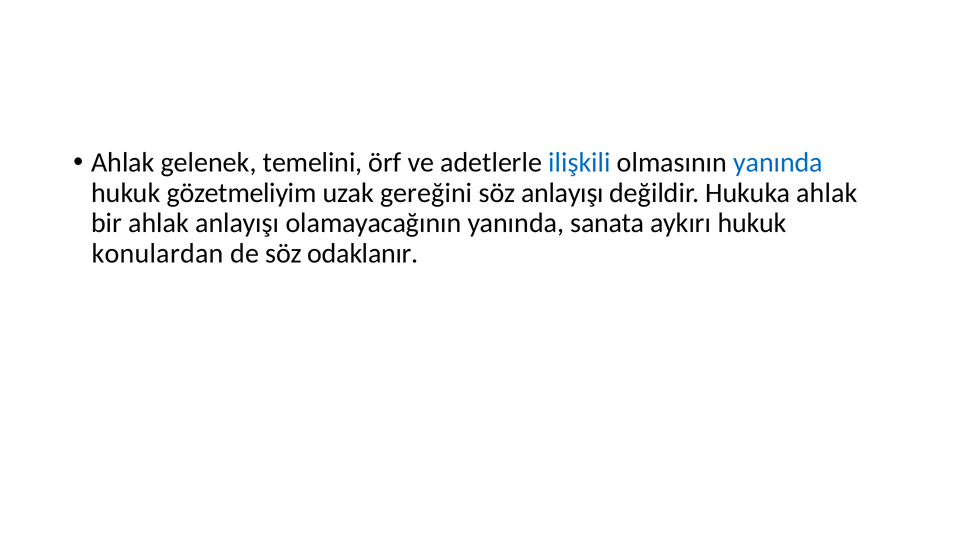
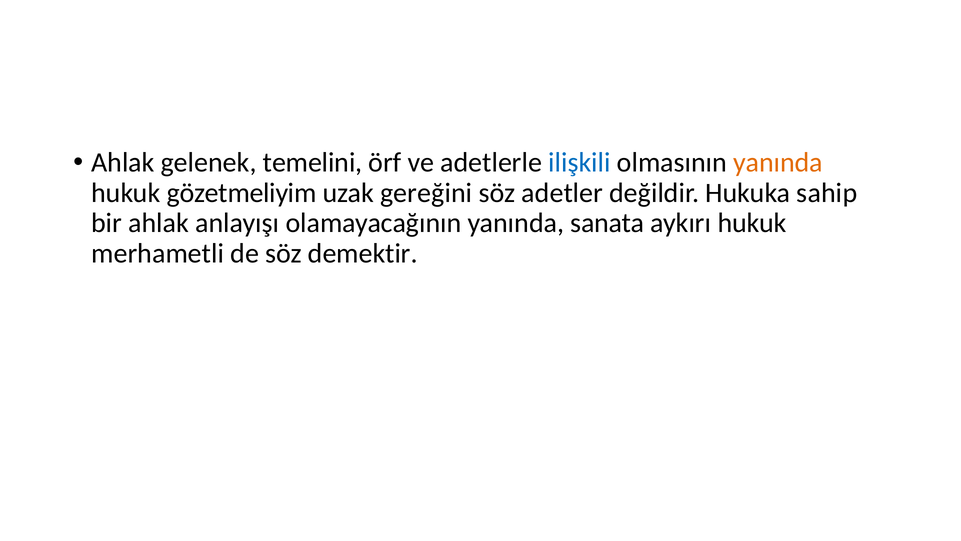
yanında colour: blue -> orange (778, 162)
söz anlayışı: anlayışı -> adetler (562, 193)
Hukuka ahlak: ahlak -> sahip (827, 193)
konulardan: konulardan -> merhametli (158, 253)
odaklanır: odaklanır -> demektir (363, 253)
